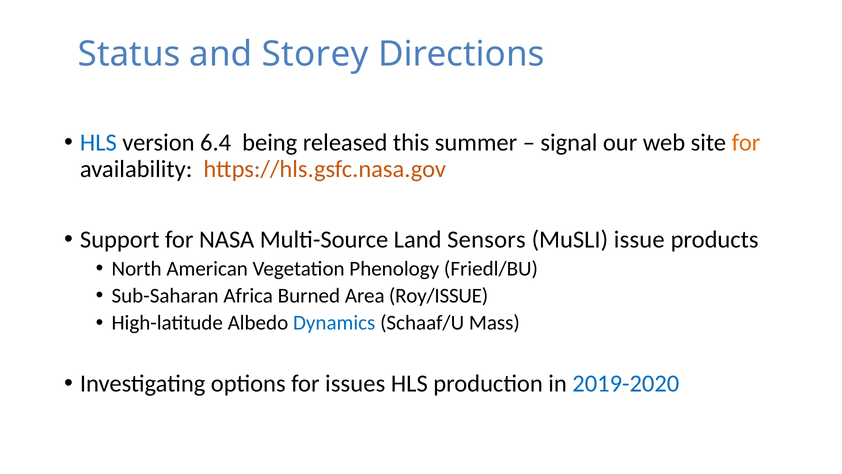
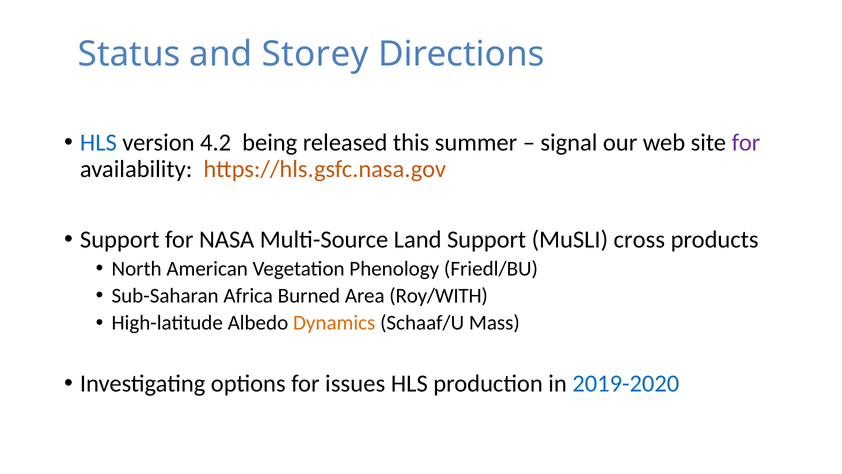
6.4: 6.4 -> 4.2 (216, 142)
for colour: orange -> purple (746, 142)
Land Sensors: Sensors -> Support (487, 239)
issue: issue -> cross (639, 239)
Roy/ISSUE: Roy/ISSUE -> Roy/WITH (439, 296)
Dynamics colour: blue -> orange (334, 323)
